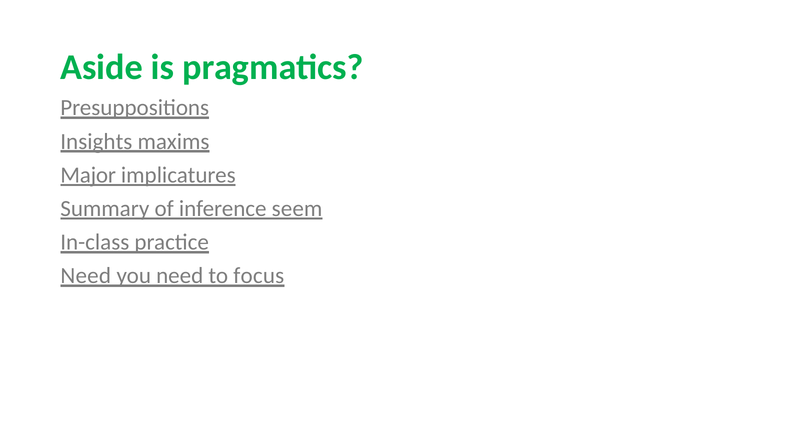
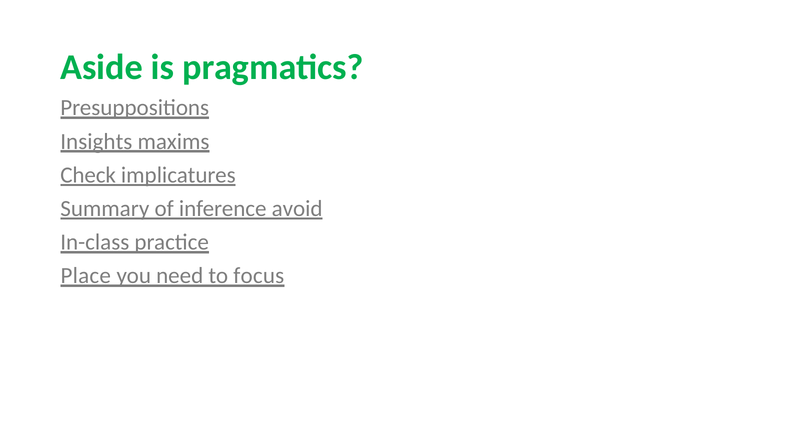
Major: Major -> Check (88, 175)
seem: seem -> avoid (297, 209)
Need: Need -> Place (86, 276)
